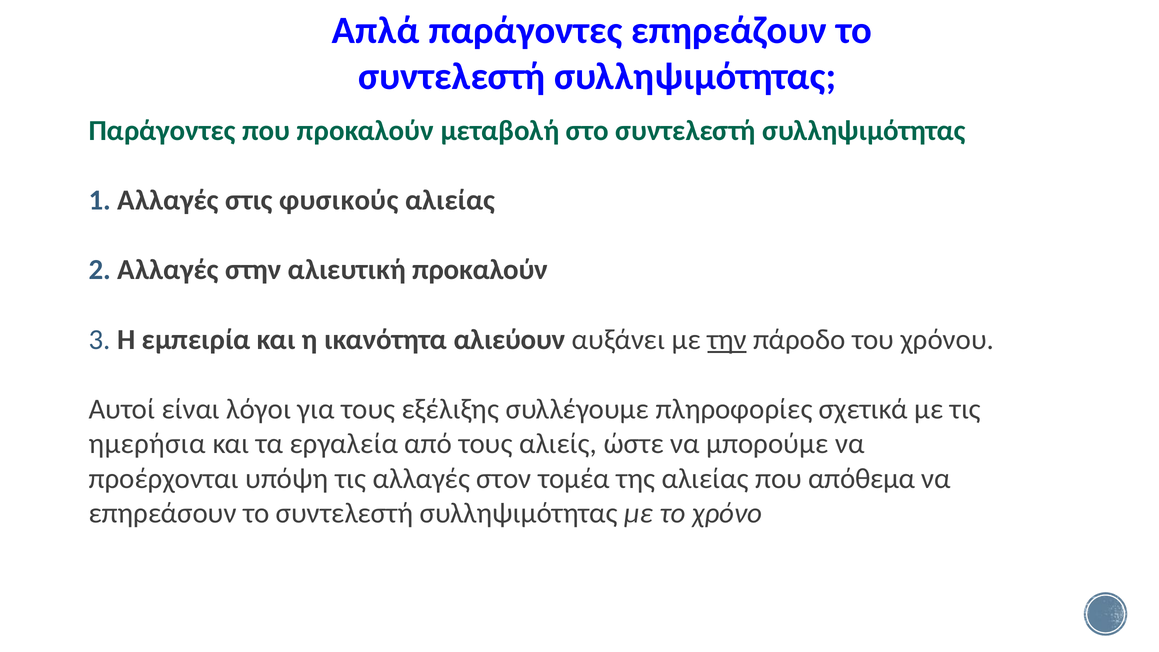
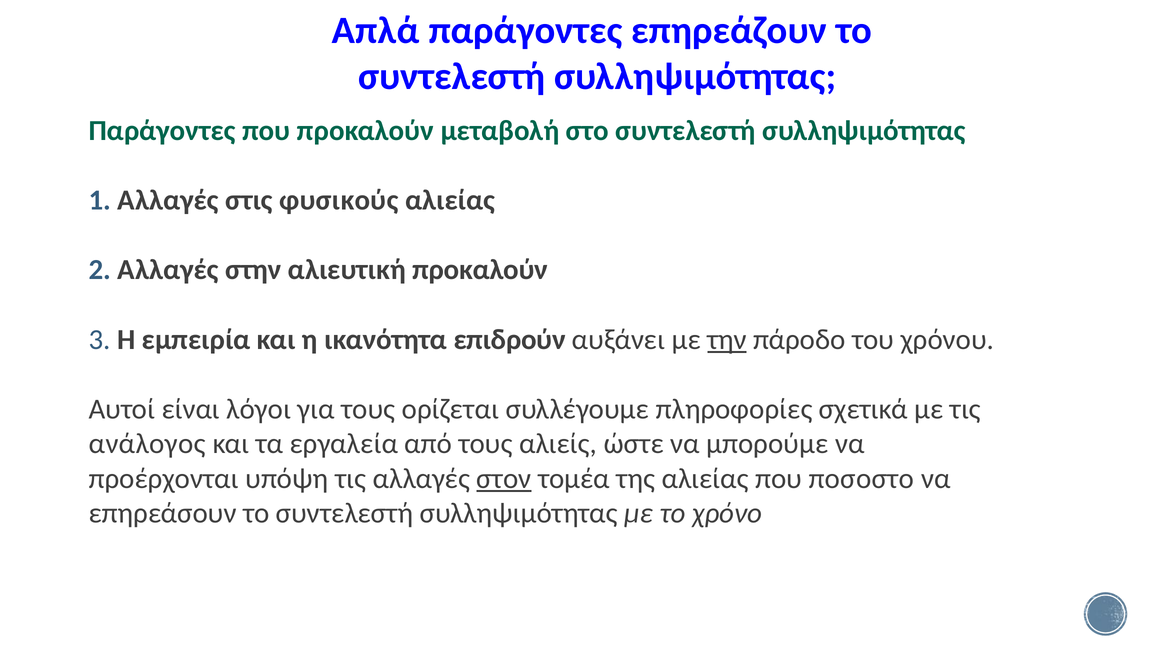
αλιεύουν: αλιεύουν -> επιδρούν (510, 339)
εξέλιξης: εξέλιξης -> ορίζεται (450, 409)
ημερήσια: ημερήσια -> ανάλογος (147, 444)
στον underline: none -> present (504, 479)
απόθεμα: απόθεμα -> ποσοστο (861, 479)
